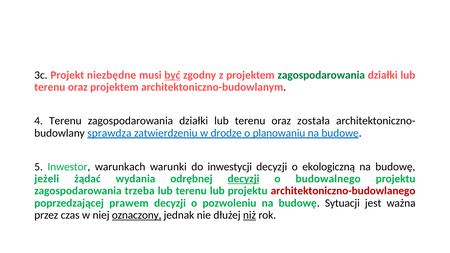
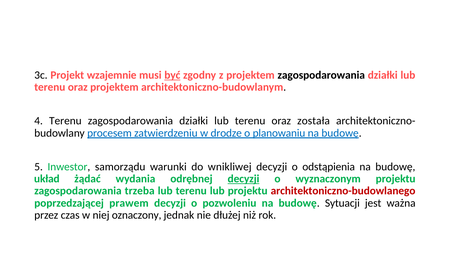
niezbędne: niezbędne -> wzajemnie (112, 75)
zagospodarowania colour: green -> black (321, 75)
sprawdza: sprawdza -> procesem (110, 133)
warunkach: warunkach -> samorządu (120, 167)
inwestycji: inwestycji -> wnikliwej (230, 167)
ekologiczną: ekologiczną -> odstąpienia (329, 167)
jeżeli: jeżeli -> układ (47, 179)
budowalnego: budowalnego -> wyznaczonym (328, 179)
oznaczony underline: present -> none (137, 215)
niż underline: present -> none (250, 215)
